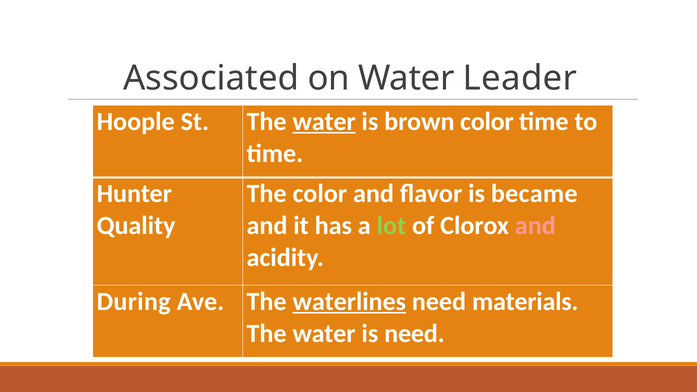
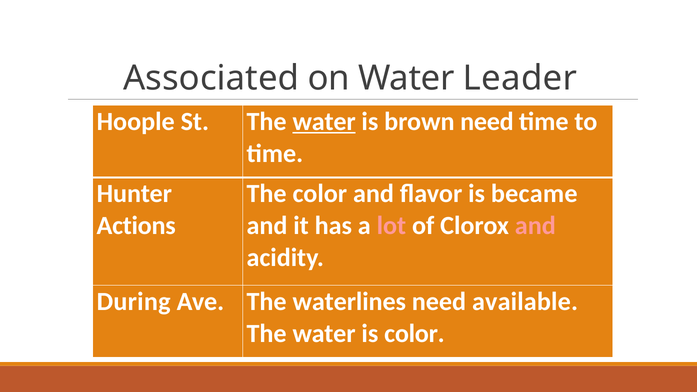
brown color: color -> need (487, 122)
Quality: Quality -> Actions (136, 226)
lot colour: light green -> pink (391, 226)
waterlines underline: present -> none (349, 302)
materials: materials -> available (525, 302)
is need: need -> color (414, 334)
